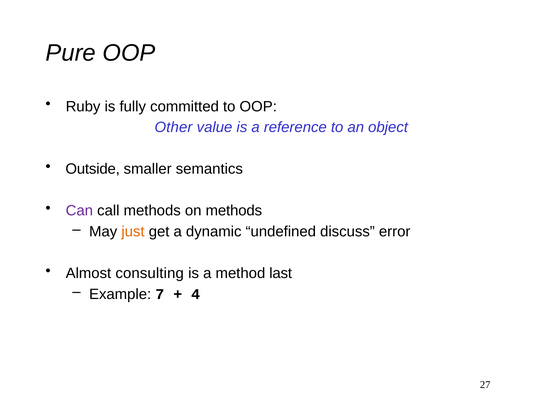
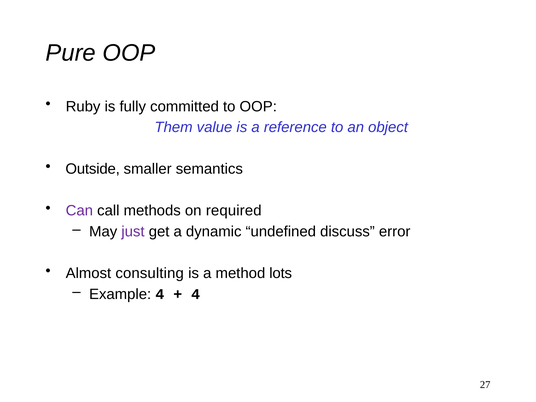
Other: Other -> Them (174, 127)
on methods: methods -> required (234, 211)
just colour: orange -> purple (133, 232)
last: last -> lots (281, 273)
Example 7: 7 -> 4 (160, 294)
